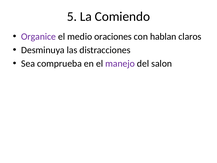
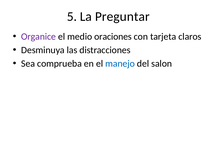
Comiendo: Comiendo -> Preguntar (122, 16)
hablan: hablan -> tarjeta (163, 36)
manejo colour: purple -> blue (120, 63)
